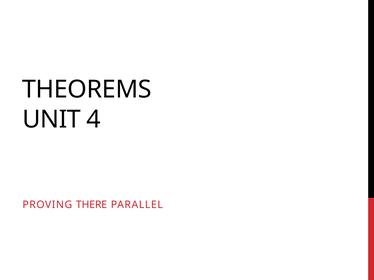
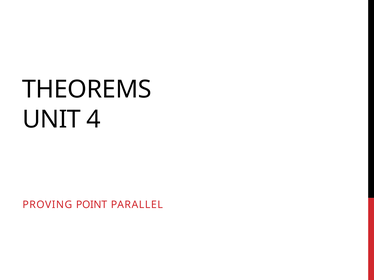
THERE: THERE -> POINT (92, 205)
